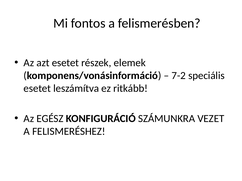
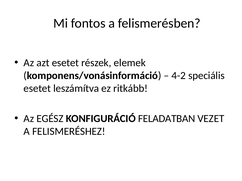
7-2: 7-2 -> 4-2 (179, 76)
SZÁMUNKRA: SZÁMUNKRA -> FELADATBAN (167, 119)
